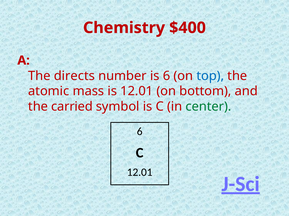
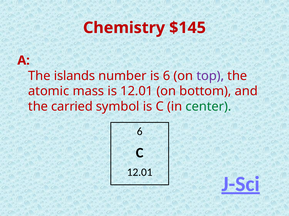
$400: $400 -> $145 (188, 28)
directs: directs -> islands (74, 76)
top colour: blue -> purple (210, 76)
